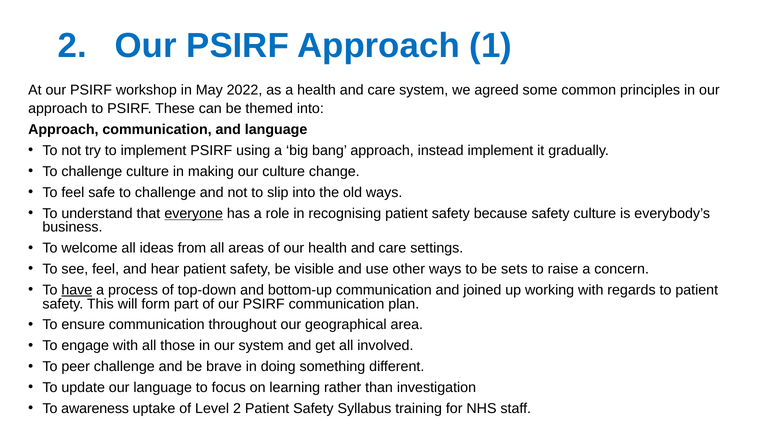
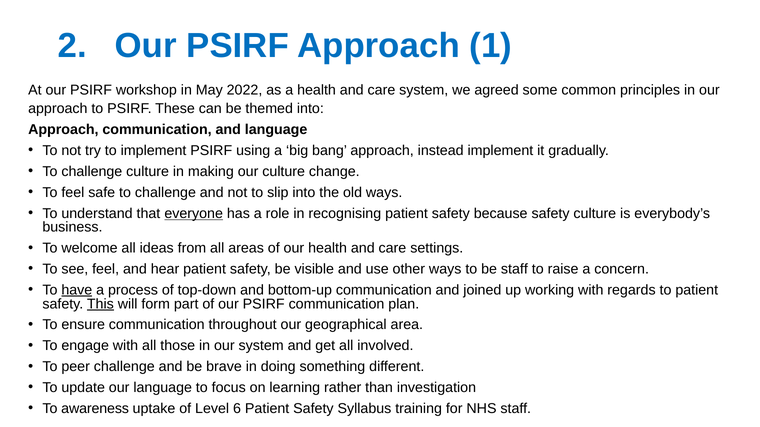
be sets: sets -> staff (514, 269)
This underline: none -> present (100, 304)
Level 2: 2 -> 6 (237, 409)
